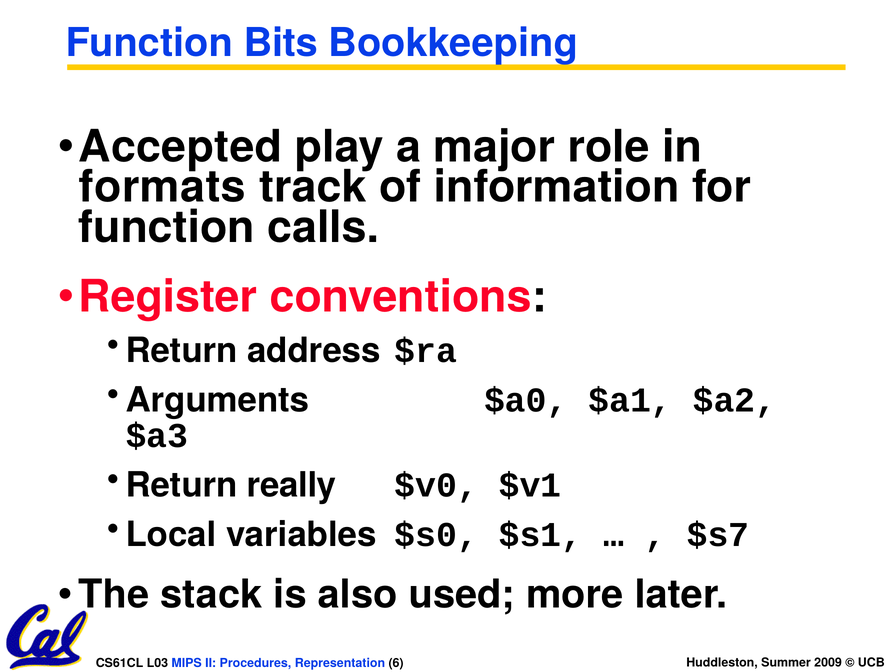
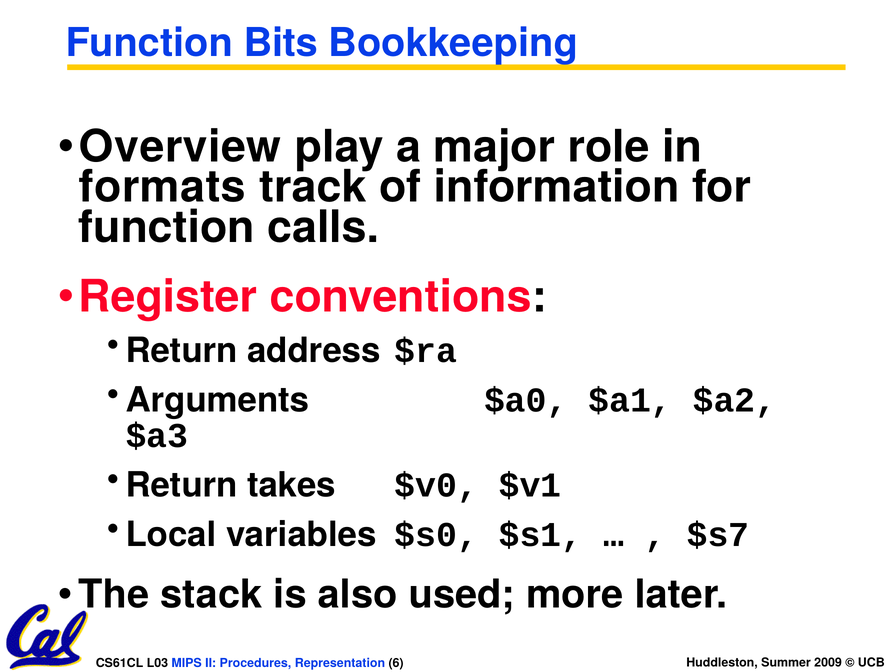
Accepted: Accepted -> Overview (180, 147)
really: really -> takes (291, 485)
